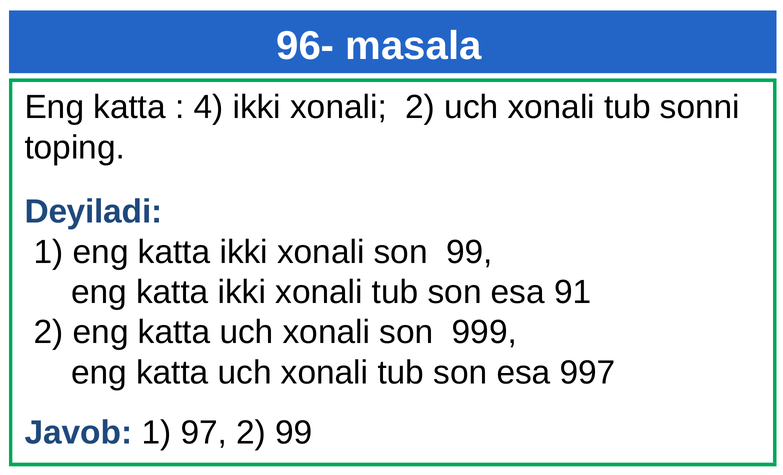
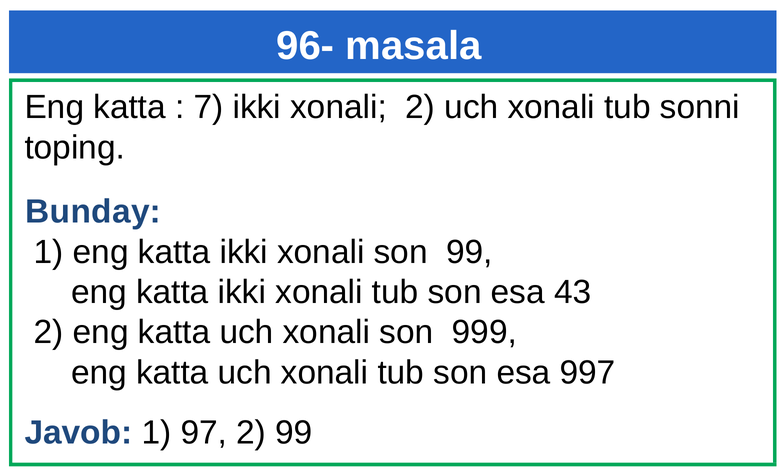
4: 4 -> 7 (208, 107)
Deyiladi: Deyiladi -> Bunday (93, 212)
91: 91 -> 43 (573, 292)
